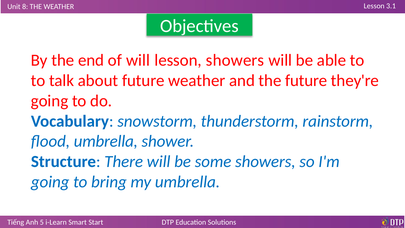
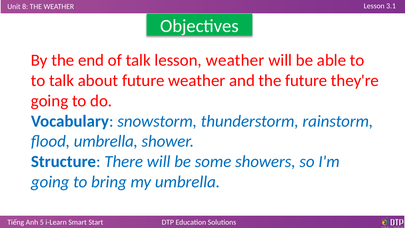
of will: will -> talk (138, 60)
lesson showers: showers -> weather (235, 60)
